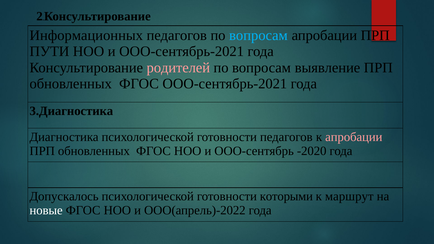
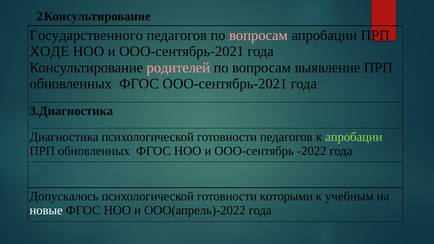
Информационных: Информационных -> Государственного (86, 36)
вопросам colour: light blue -> pink (258, 36)
ПУТИ: ПУТИ -> ХОДЕ (49, 52)
апробации colour: pink -> light green (354, 137)
-2020: -2020 -> -2022 (312, 151)
маршрут: маршрут -> учебным (349, 197)
